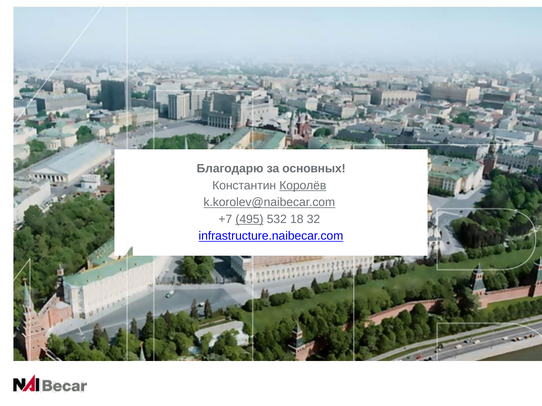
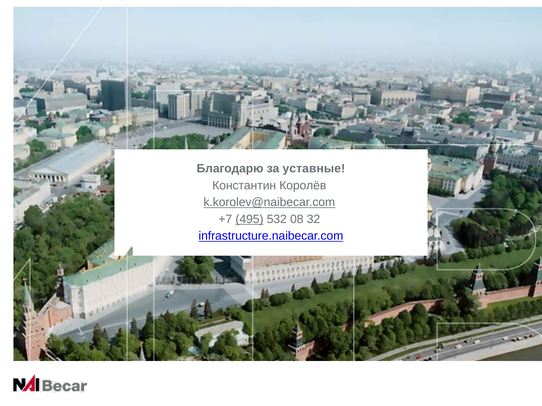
основных: основных -> уставные (314, 169)
Королёв underline: present -> none (303, 186)
18: 18 -> 08 (297, 219)
